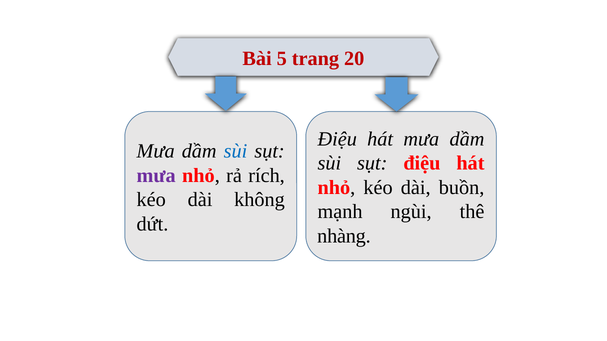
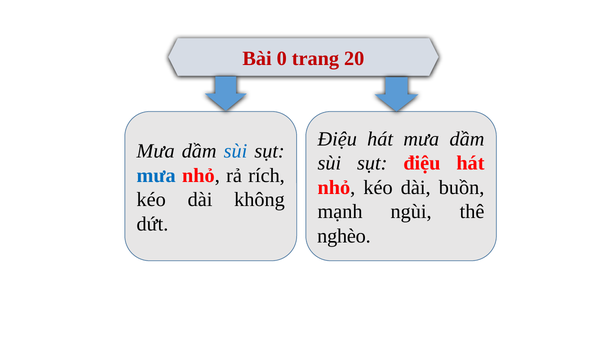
5: 5 -> 0 (282, 58)
mưa colour: purple -> blue (156, 176)
nhàng: nhàng -> nghèo (344, 236)
